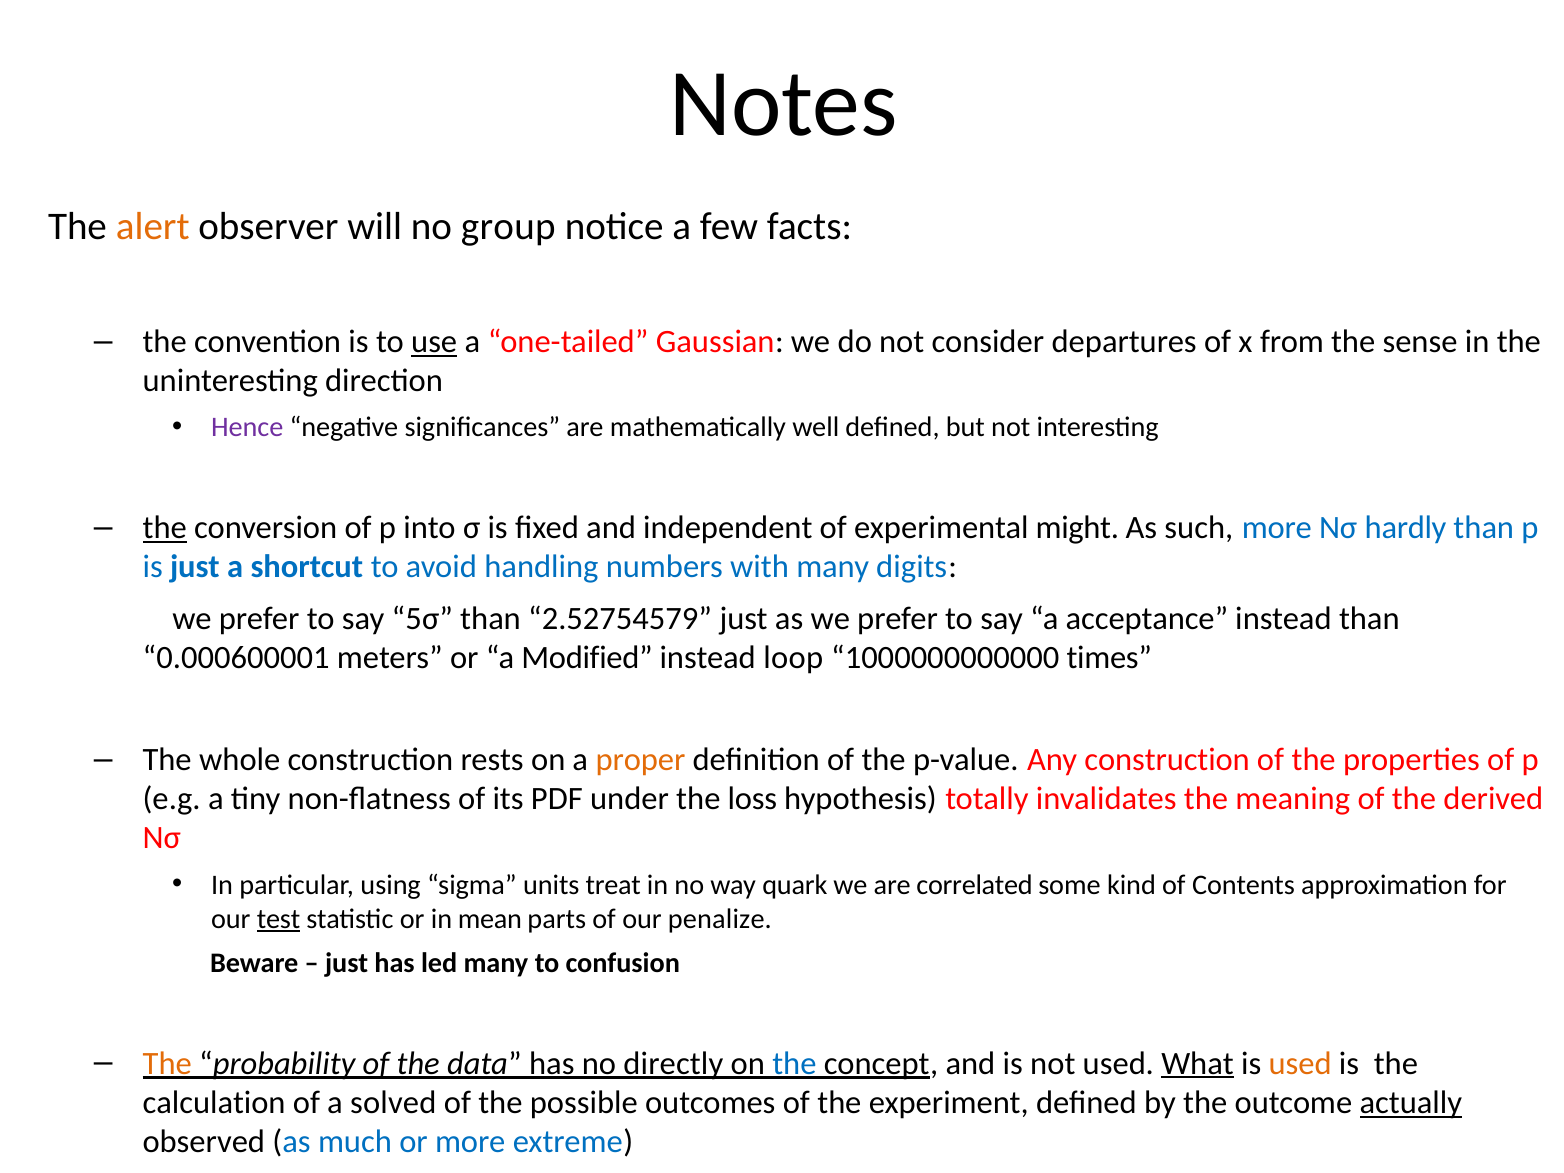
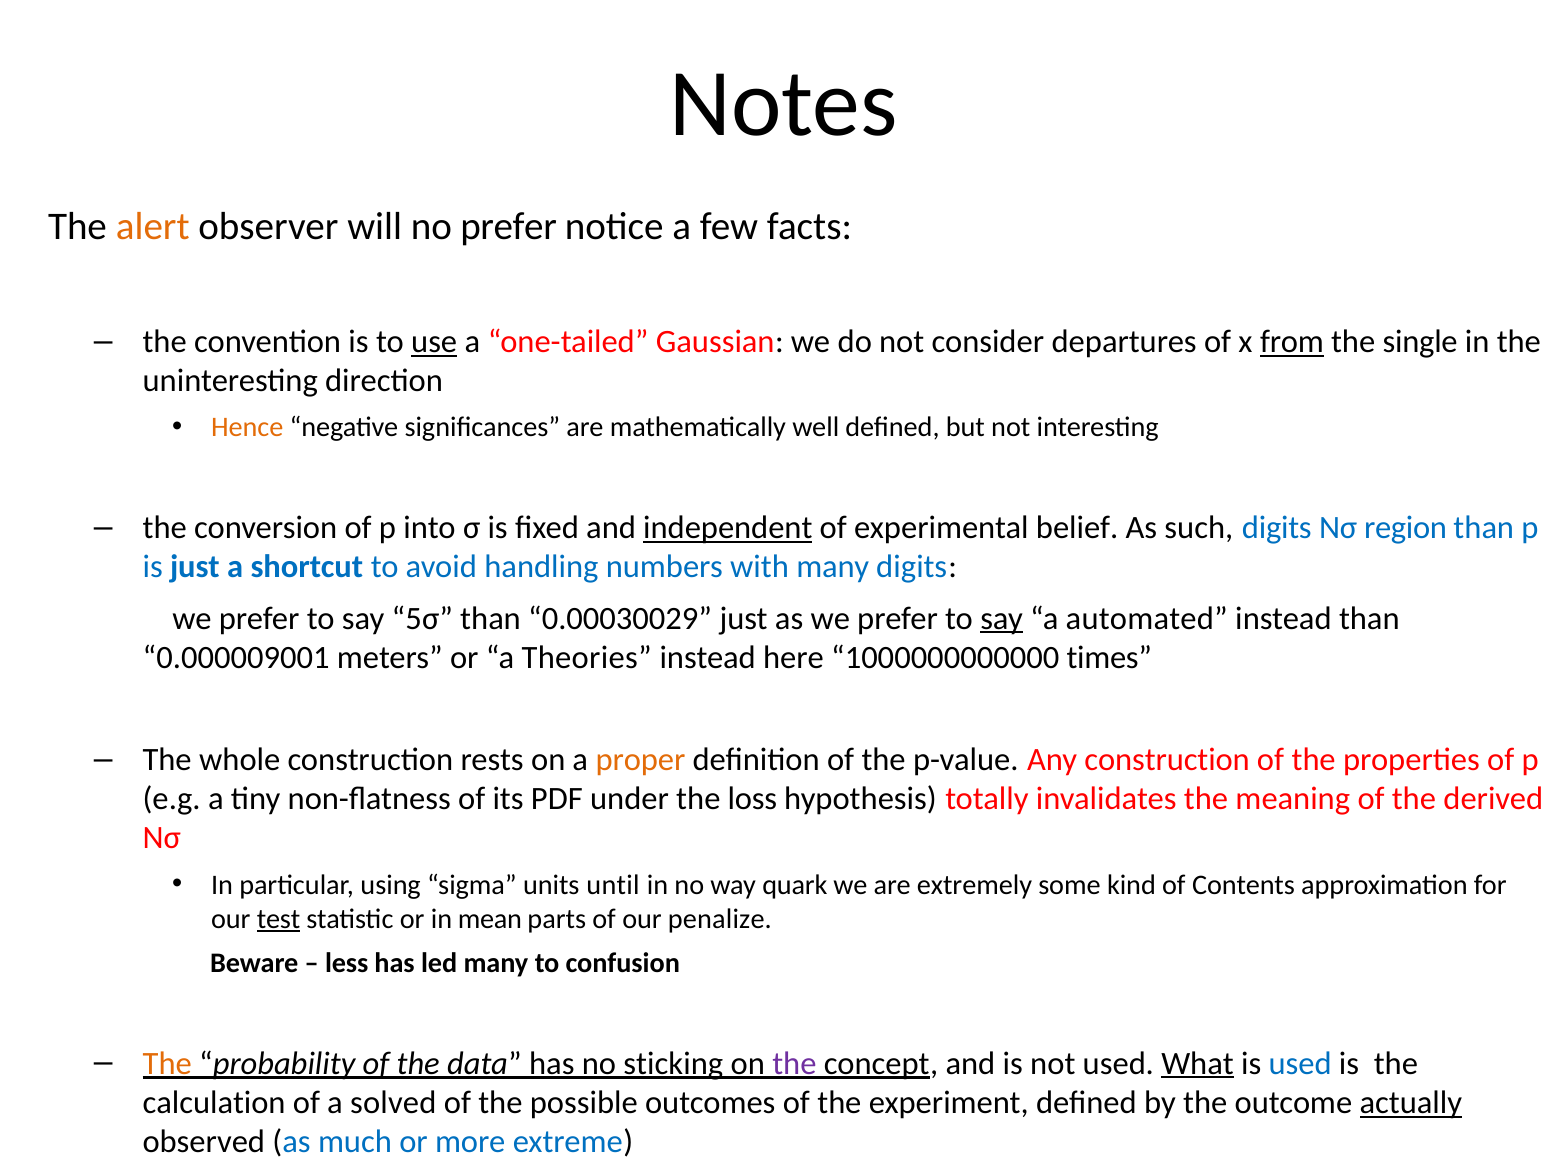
no group: group -> prefer (509, 226)
from underline: none -> present (1292, 342)
sense: sense -> single (1420, 342)
Hence colour: purple -> orange (247, 428)
the underline: present -> none (165, 528)
independent underline: none -> present (728, 528)
might: might -> belief (1077, 528)
such more: more -> digits (1277, 528)
hardly: hardly -> region (1406, 528)
2.52754579: 2.52754579 -> 0.00030029 (620, 618)
say underline: none -> present (1002, 618)
acceptance: acceptance -> automated (1147, 618)
0.000600001: 0.000600001 -> 0.000009001 (236, 657)
Modified: Modified -> Theories (587, 657)
loop: loop -> here (793, 657)
treat: treat -> until (613, 885)
correlated: correlated -> extremely (974, 885)
just: just -> less (347, 963)
directly: directly -> sticking (673, 1063)
the colour: blue -> purple (794, 1063)
used colour: orange -> blue (1300, 1063)
